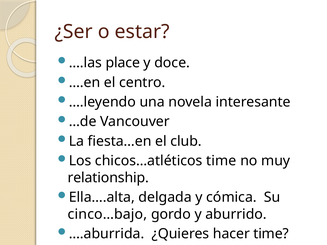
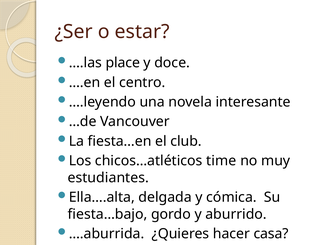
relationship: relationship -> estudiantes (108, 178)
cinco…bajo: cinco…bajo -> fiesta…bajo (108, 214)
hacer time: time -> casa (271, 234)
